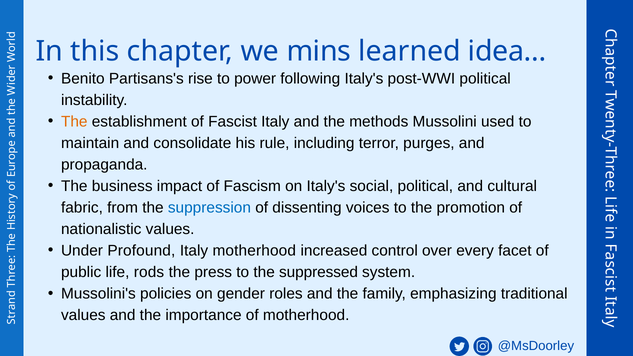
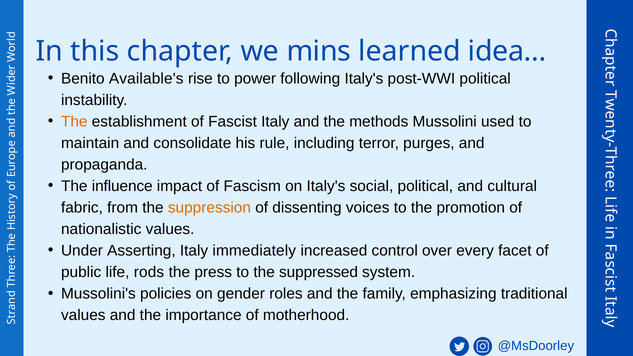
Partisans's: Partisans's -> Available's (146, 79)
business: business -> influence (122, 186)
suppression colour: blue -> orange (209, 208)
Profound: Profound -> Asserting (141, 251)
Italy motherhood: motherhood -> immediately (254, 251)
